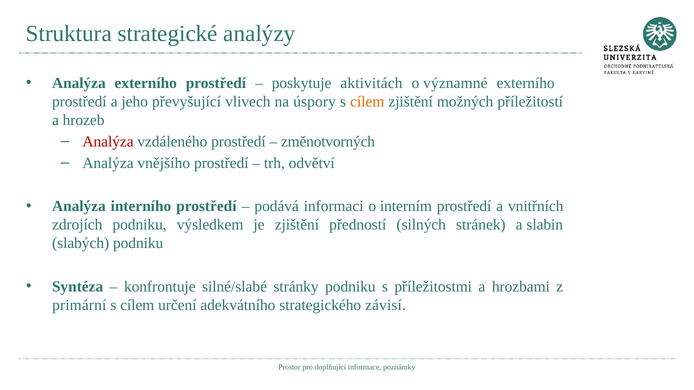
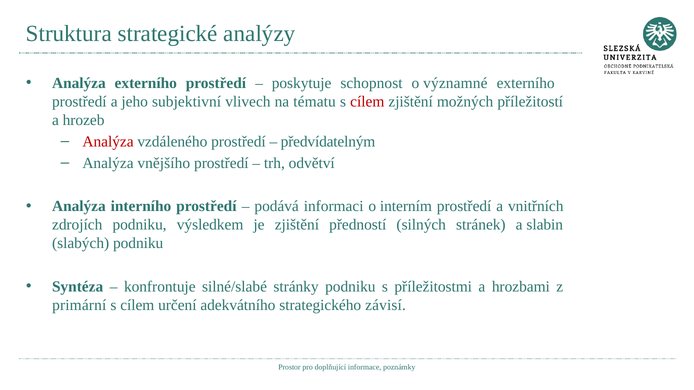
aktivitách: aktivitách -> schopnost (371, 83)
převyšující: převyšující -> subjektivní (187, 102)
úspory: úspory -> tématu (315, 102)
cílem colour: orange -> red (367, 102)
změnotvorných: změnotvorných -> předvídatelným (328, 142)
